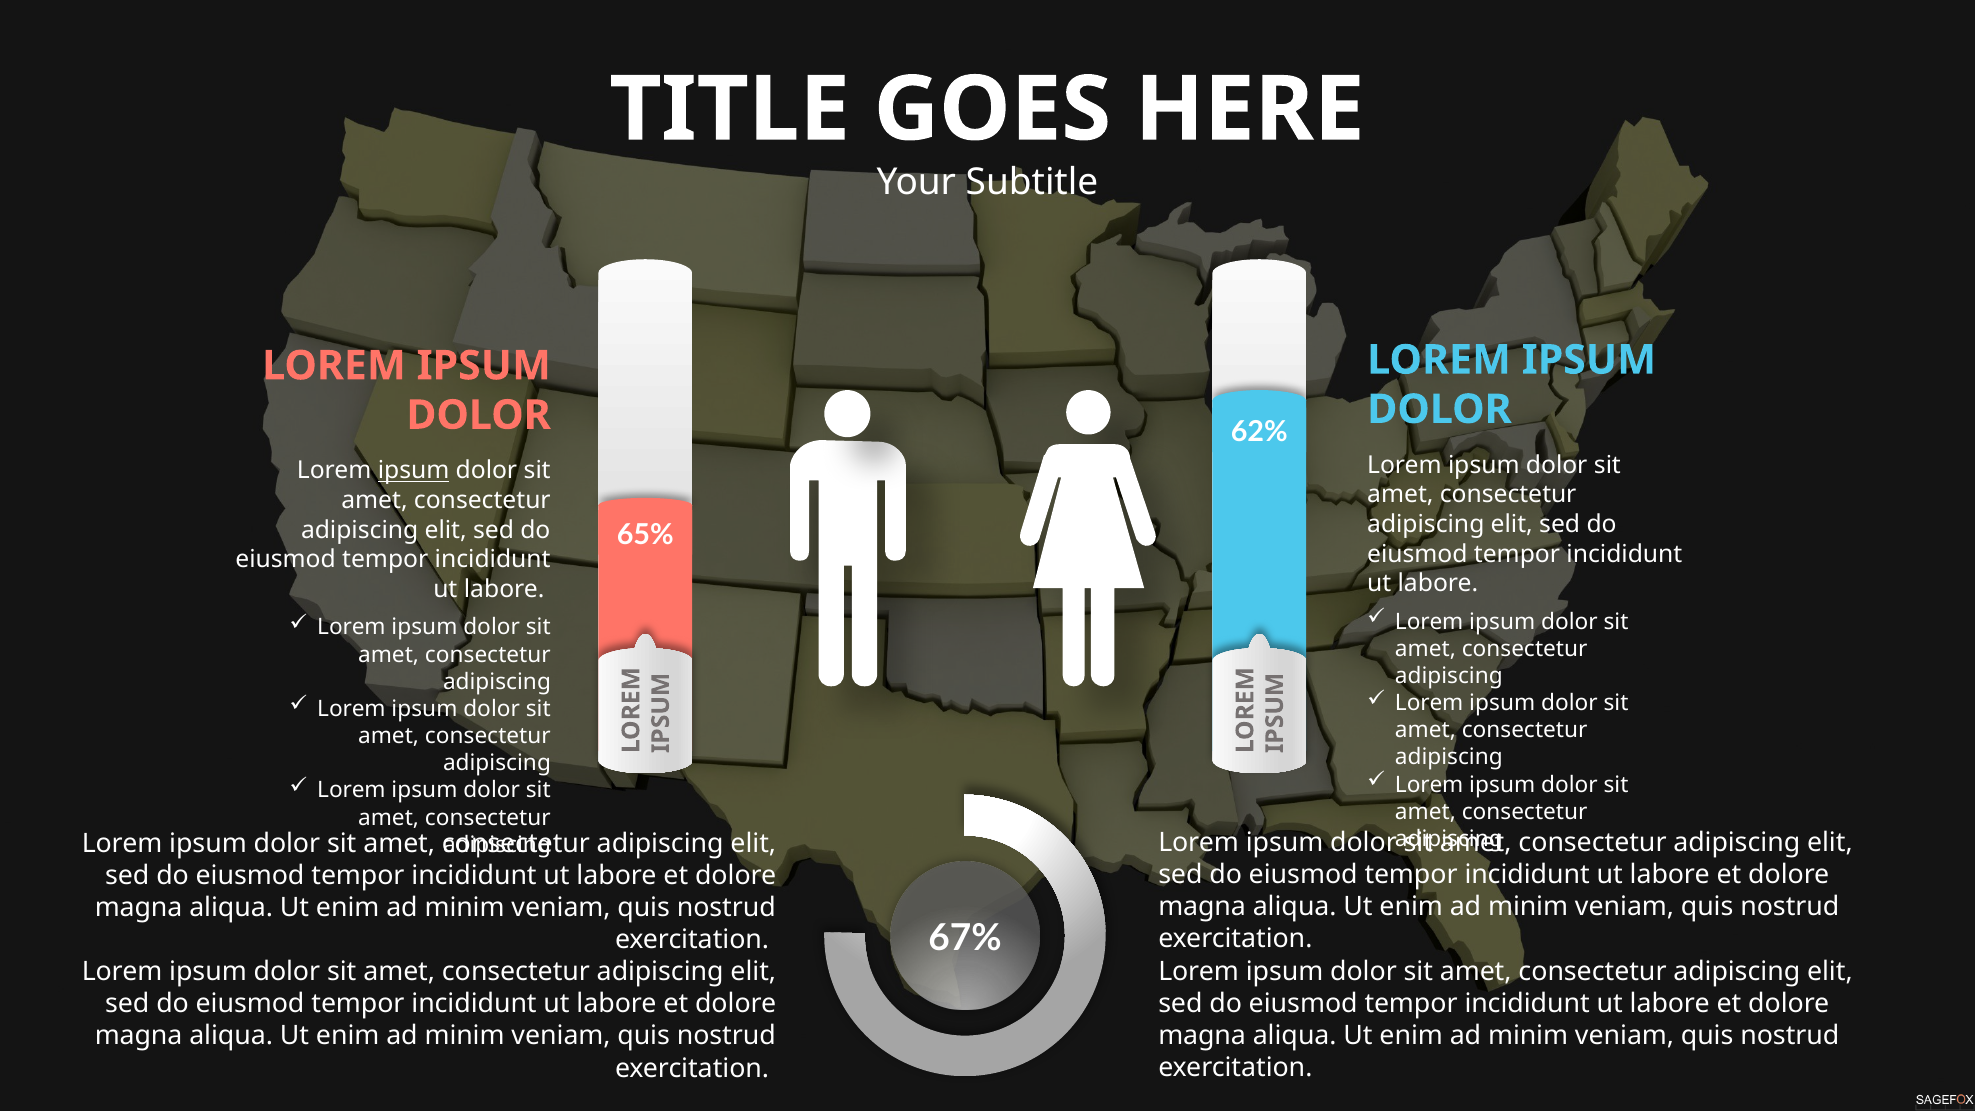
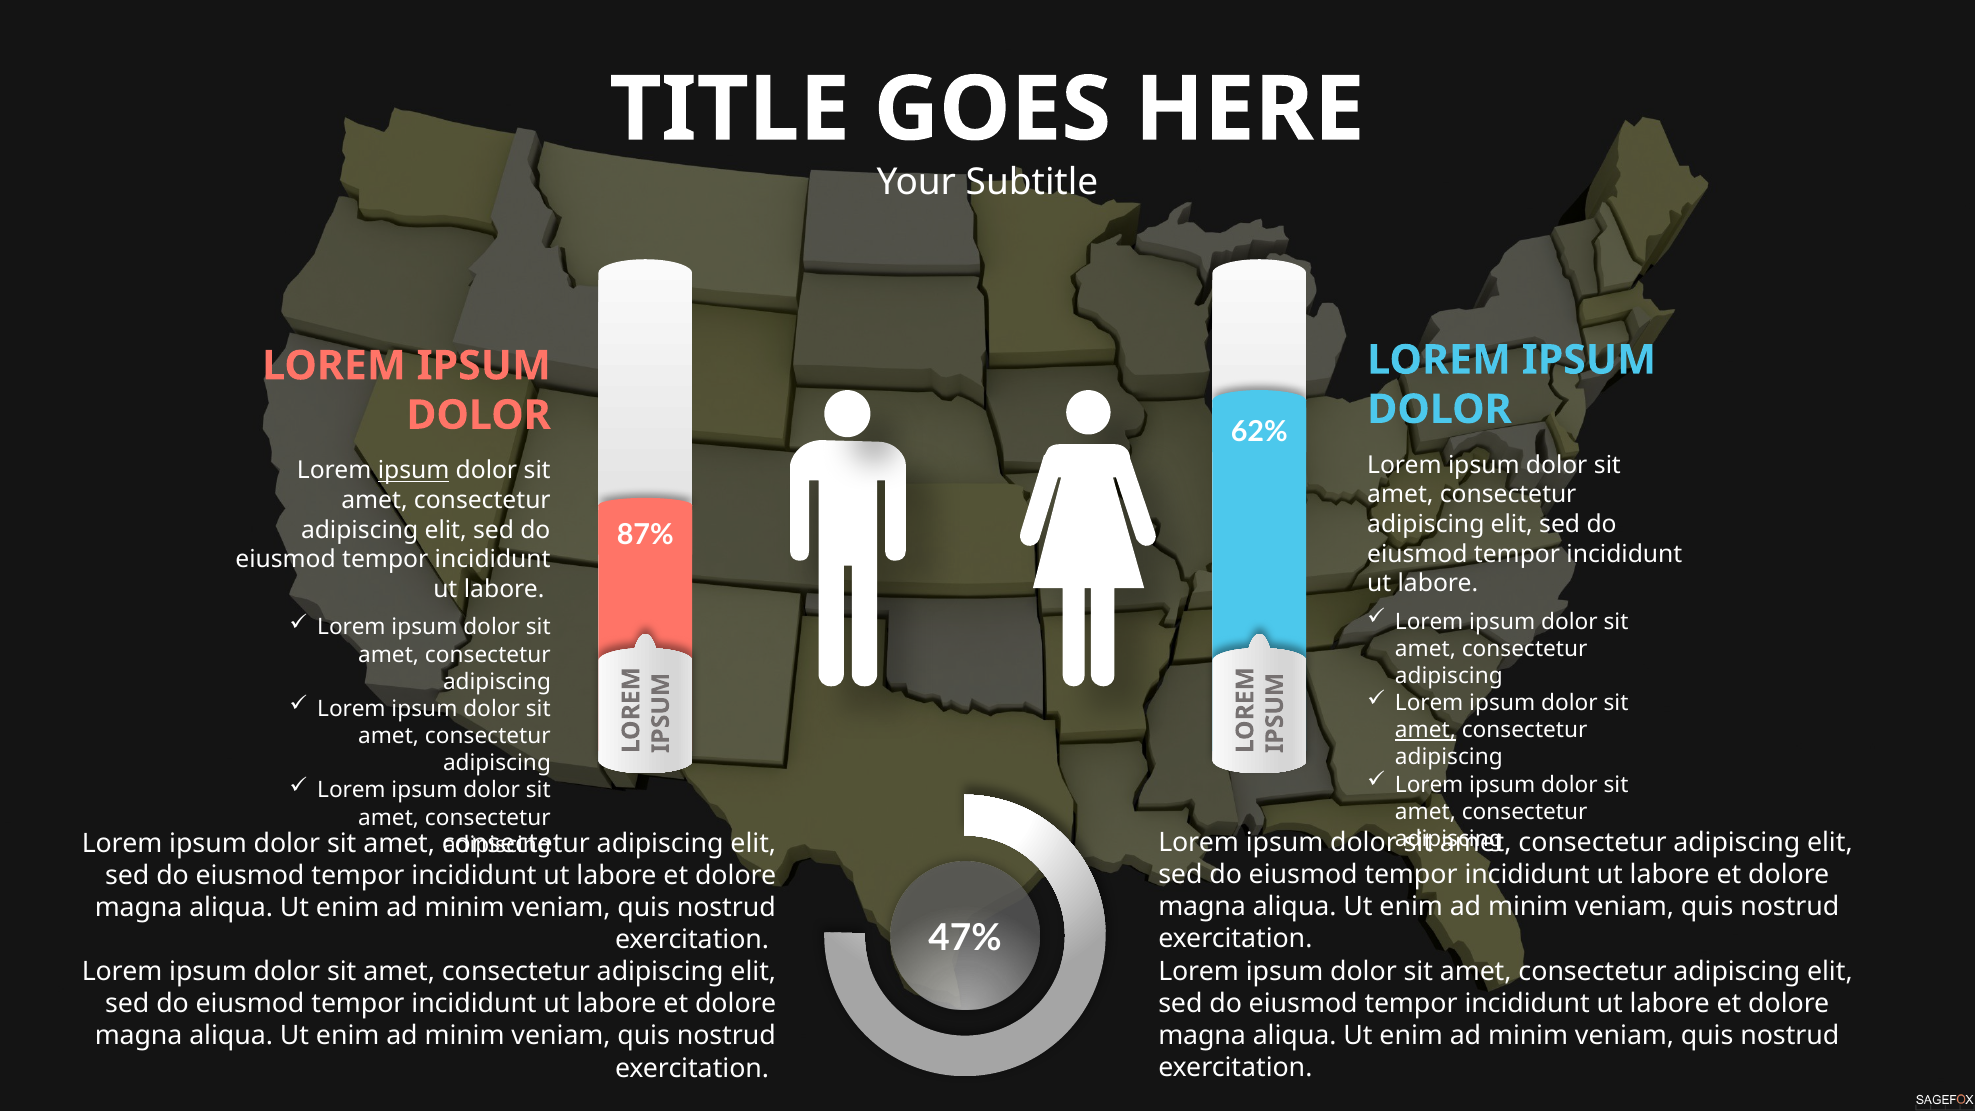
65%: 65% -> 87% (645, 534)
amet underline: none -> present (1425, 730)
67%: 67% -> 47% (965, 938)
